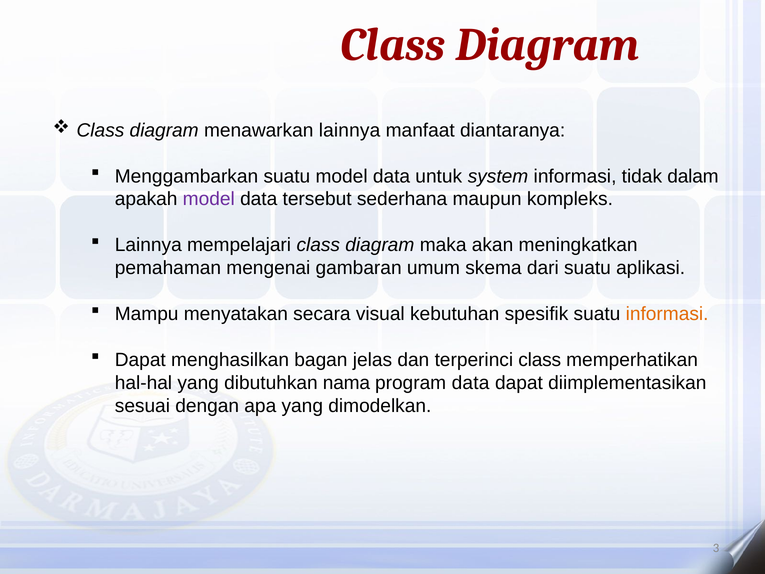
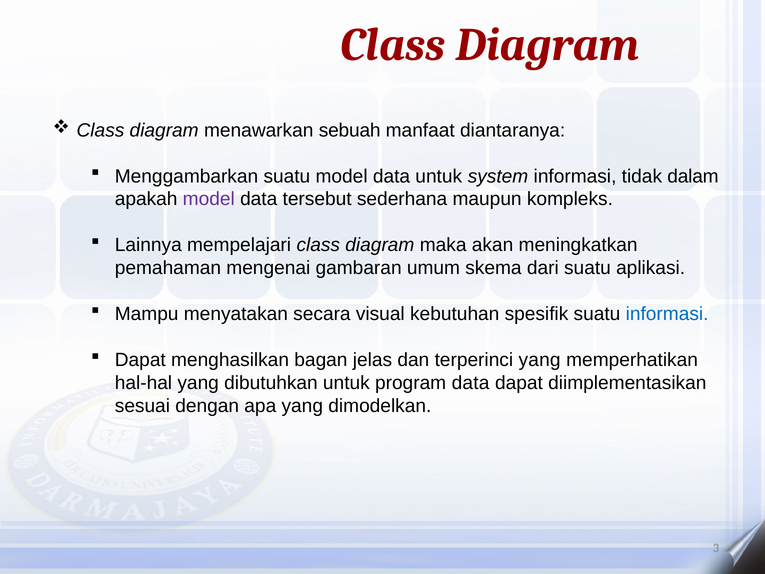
menawarkan lainnya: lainnya -> sebuah (350, 130)
informasi colour: orange -> blue (667, 314)
terperinci class: class -> yang (540, 360)
dibutuhkan nama: nama -> untuk (346, 383)
